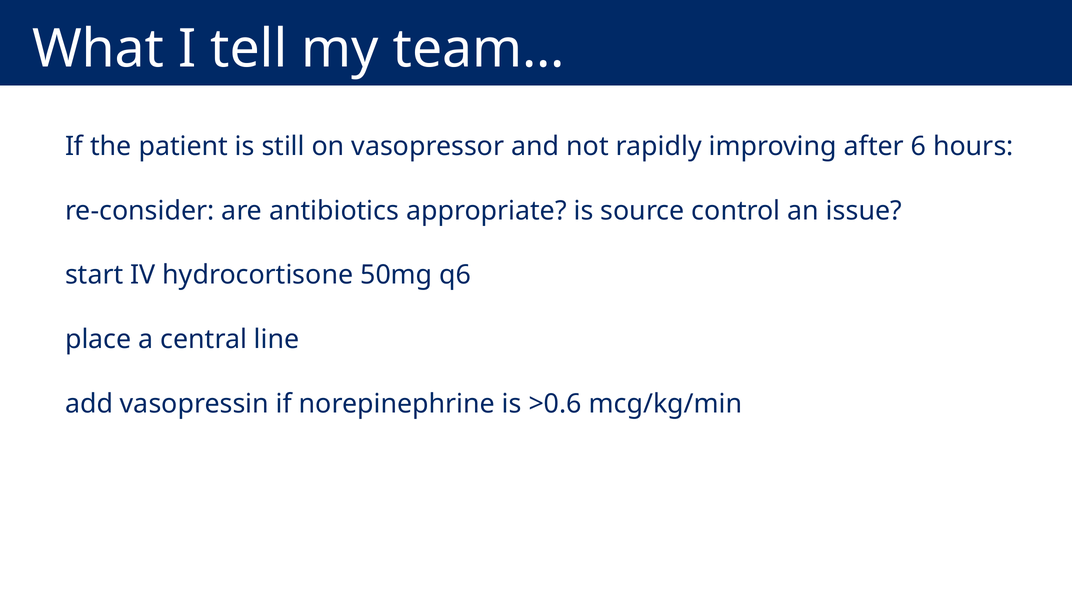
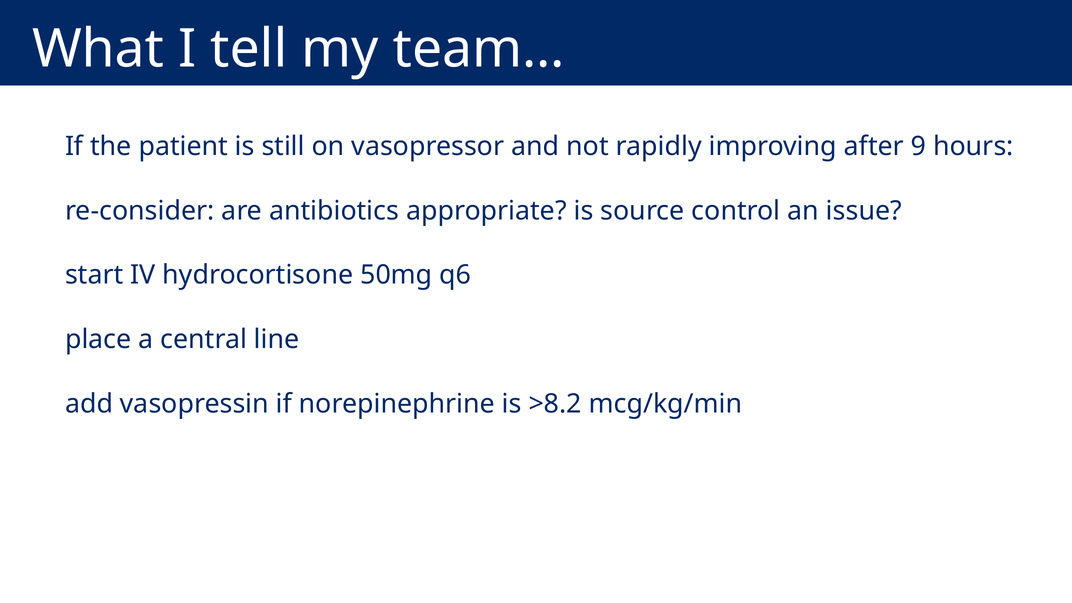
6: 6 -> 9 (919, 146)
>0.6: >0.6 -> >8.2 (555, 404)
